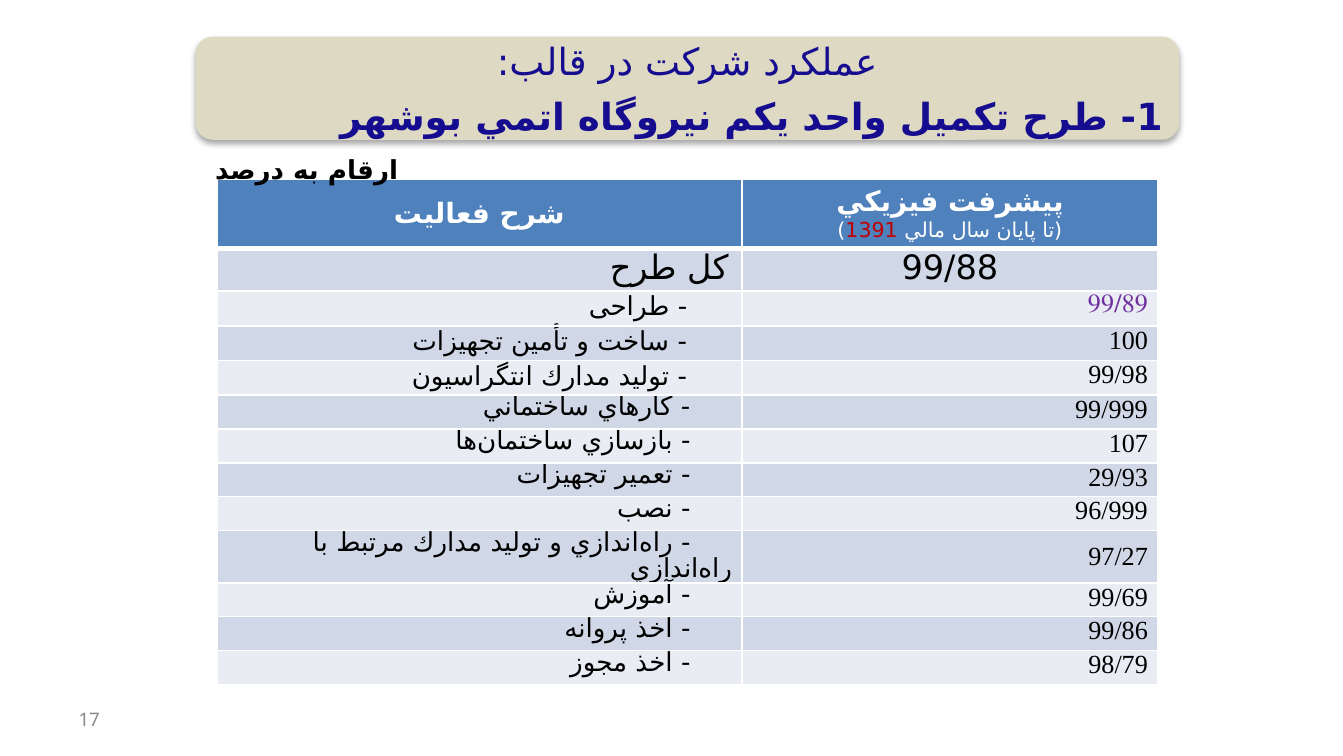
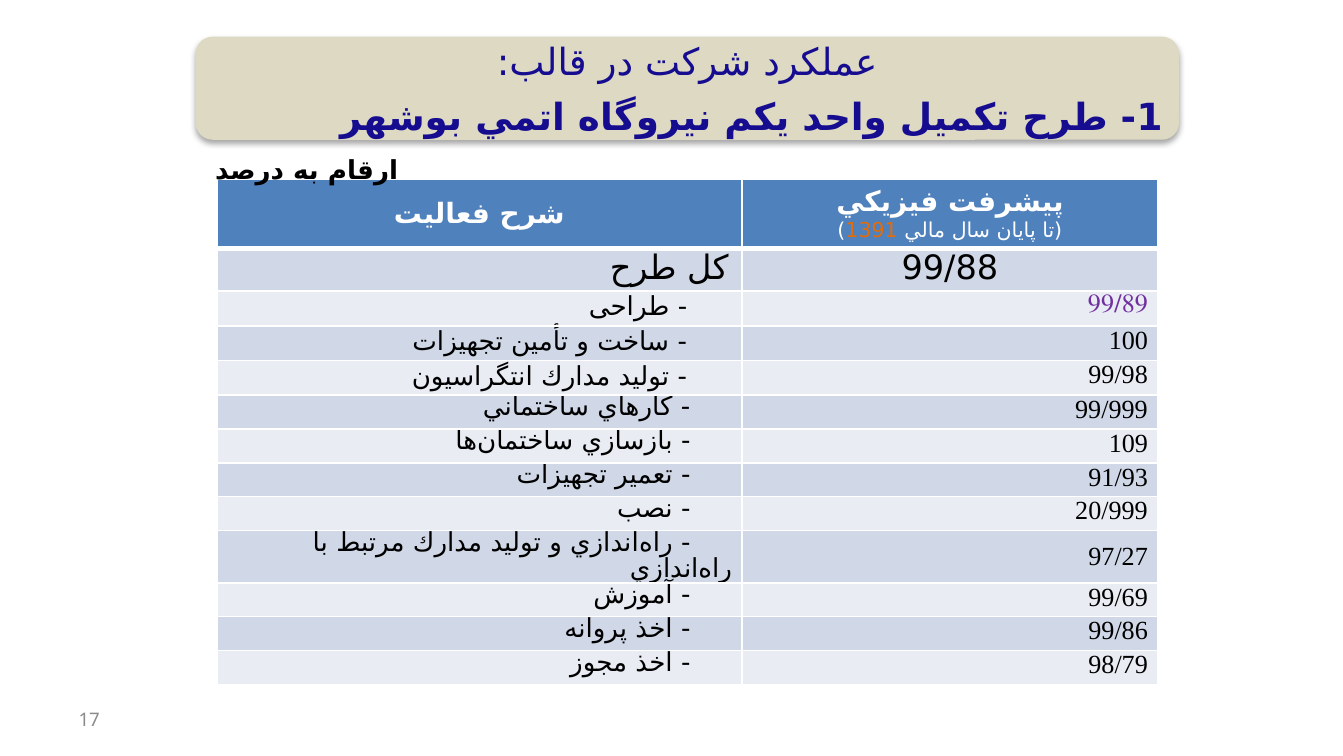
1391 colour: red -> orange (872, 231)
107: 107 -> 109 (1128, 443)
29/93: 29/93 -> 91/93 (1118, 477)
96/999: 96/999 -> 20/999 (1111, 511)
